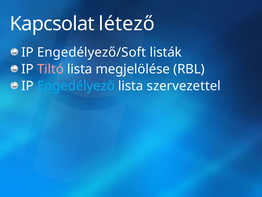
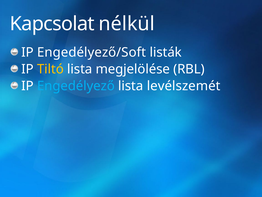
létező: létező -> nélkül (127, 24)
Tiltó colour: pink -> yellow (50, 69)
szervezettel: szervezettel -> levélszemét (184, 86)
